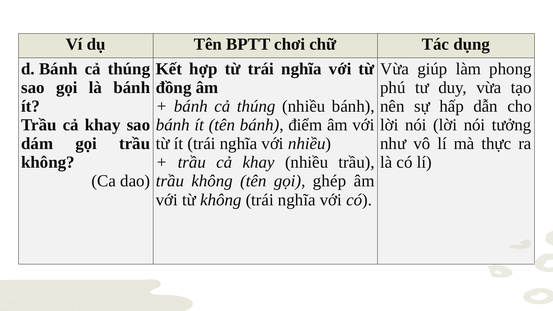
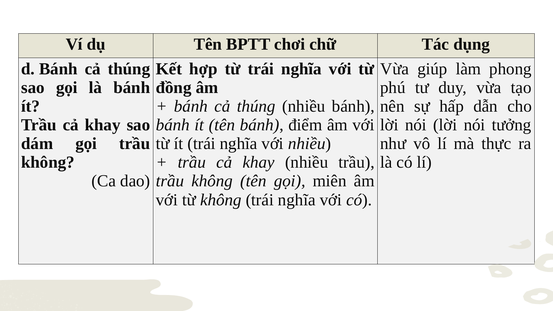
ghép: ghép -> miên (330, 181)
